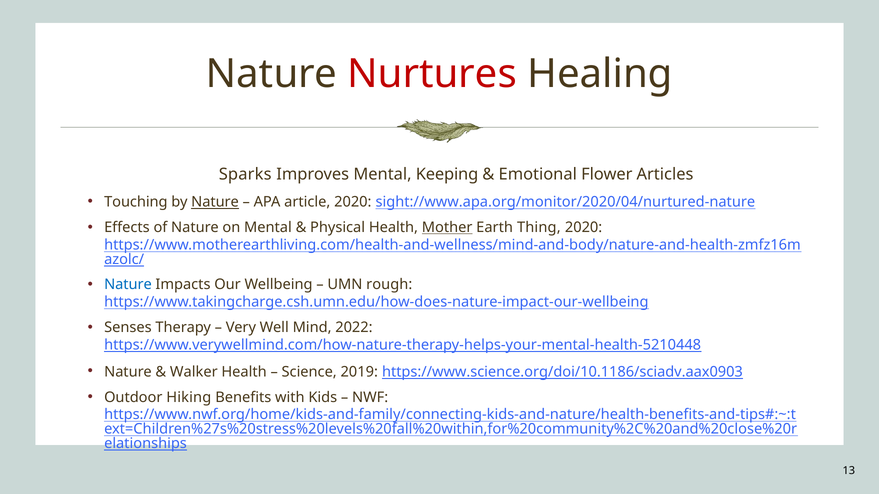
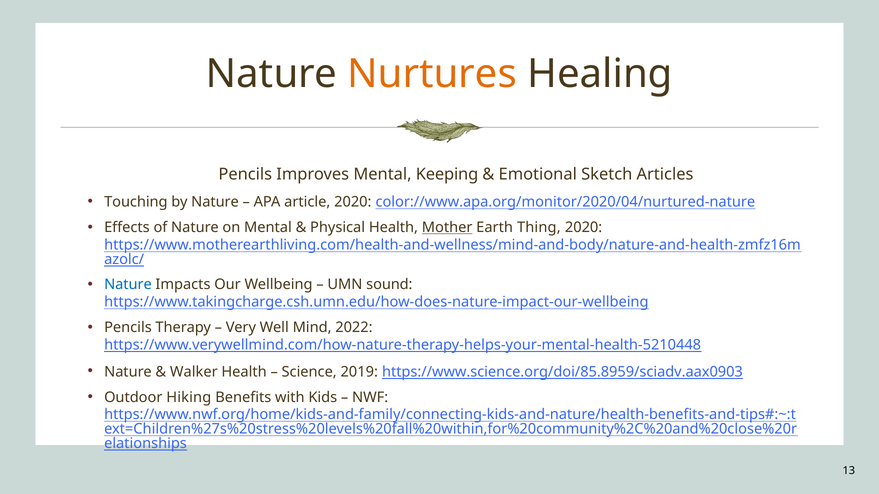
Nurtures colour: red -> orange (432, 74)
Sparks: Sparks -> Pencils (245, 174)
Flower: Flower -> Sketch (607, 174)
Nature underline: present -> none (215, 202)
sight://www.apa.org/monitor/2020/04/nurtured-nature: sight://www.apa.org/monitor/2020/04/nurtured-nature -> color://www.apa.org/monitor/2020/04/nurtured-nature (565, 202)
rough: rough -> sound (389, 285)
Senses: Senses -> Pencils (128, 328)
https://www.science.org/doi/10.1186/sciadv.aax0903: https://www.science.org/doi/10.1186/sciadv.aax0903 -> https://www.science.org/doi/85.8959/sciadv.aax0903 (562, 372)
